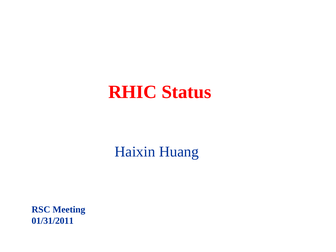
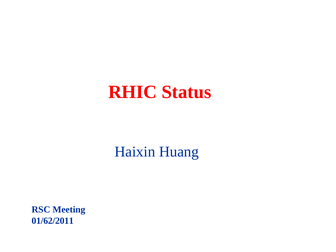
01/31/2011: 01/31/2011 -> 01/62/2011 (53, 221)
